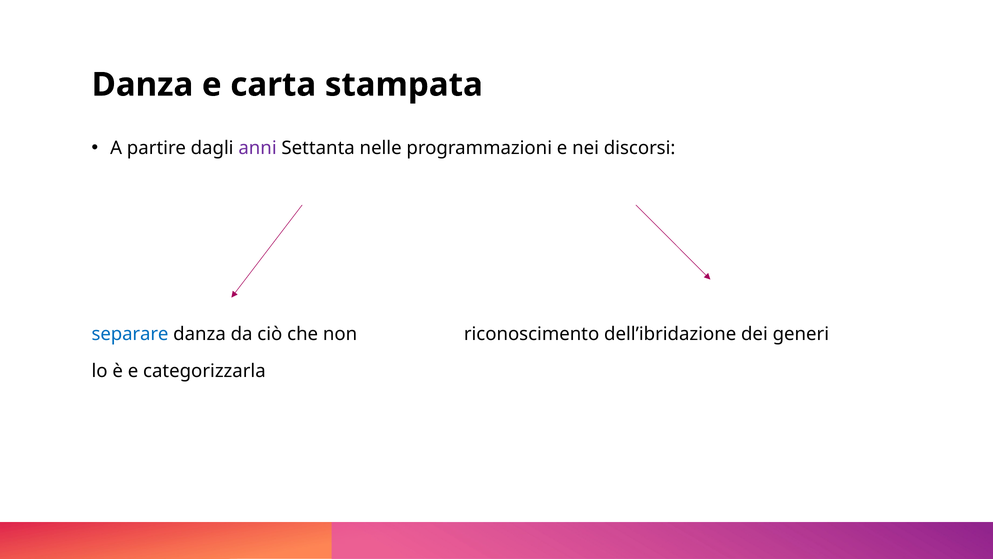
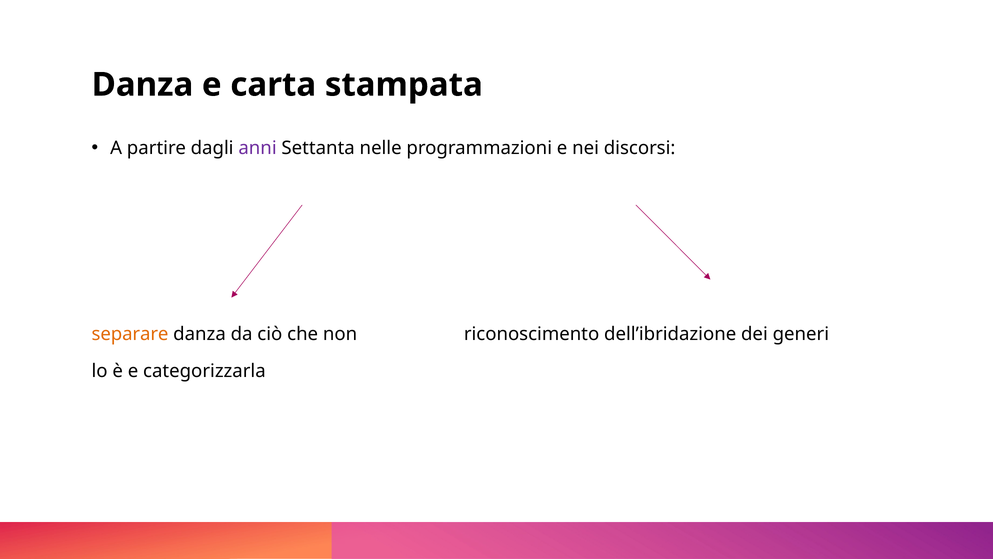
separare colour: blue -> orange (130, 334)
